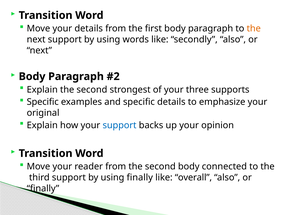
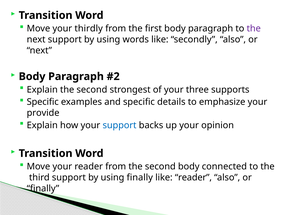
your details: details -> thirdly (89, 28)
the colour: orange -> purple (254, 28)
original: original -> provide (43, 113)
like overall: overall -> reader (193, 177)
